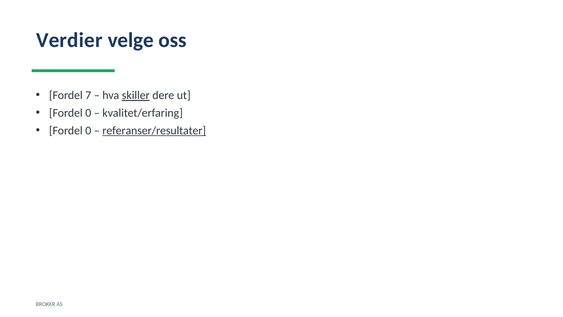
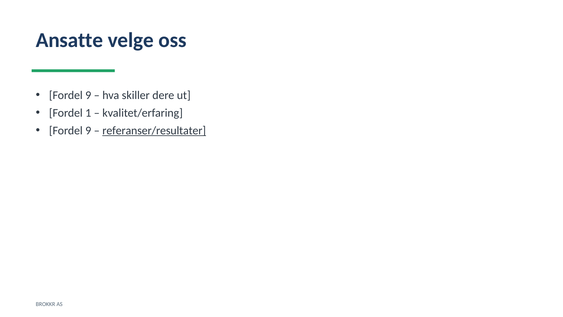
Verdier: Verdier -> Ansatte (69, 40)
7: 7 -> 9 (88, 95)
skiller underline: present -> none (136, 95)
0: 0 -> 1 (88, 113)
0: 0 -> 9 (88, 131)
